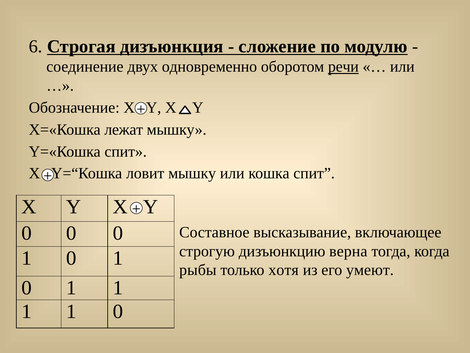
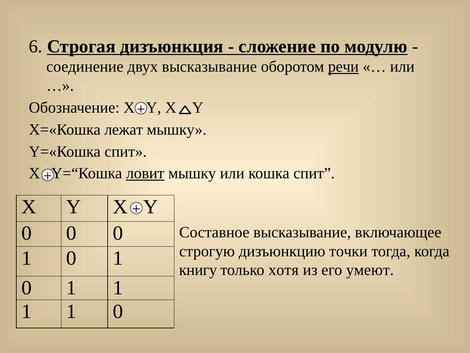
двух одновременно: одновременно -> высказывание (209, 67)
ловит underline: none -> present (145, 173)
верна: верна -> точки (348, 251)
рыбы: рыбы -> книгу (198, 270)
